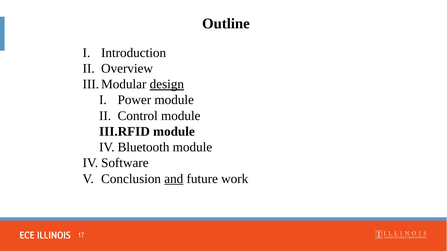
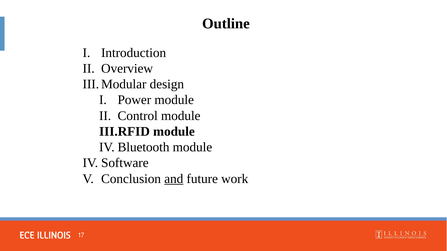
design underline: present -> none (167, 84)
